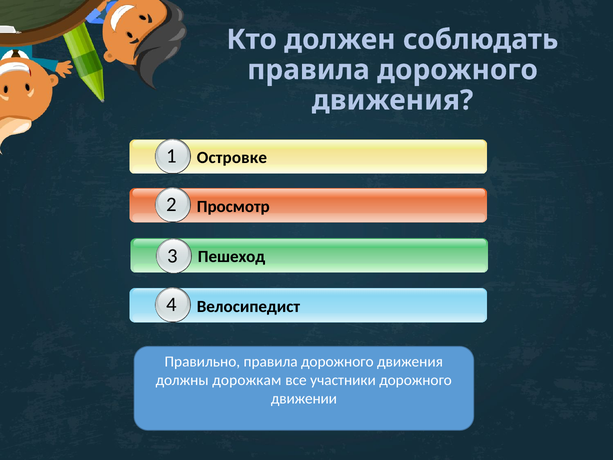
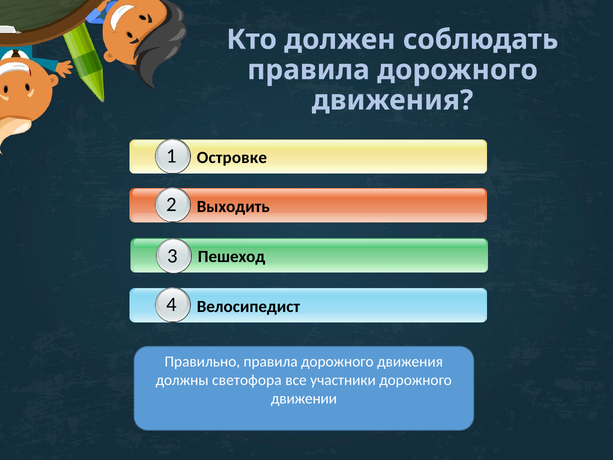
Просмотр: Просмотр -> Выходить (233, 206)
дорожкам: дорожкам -> светофора (247, 380)
